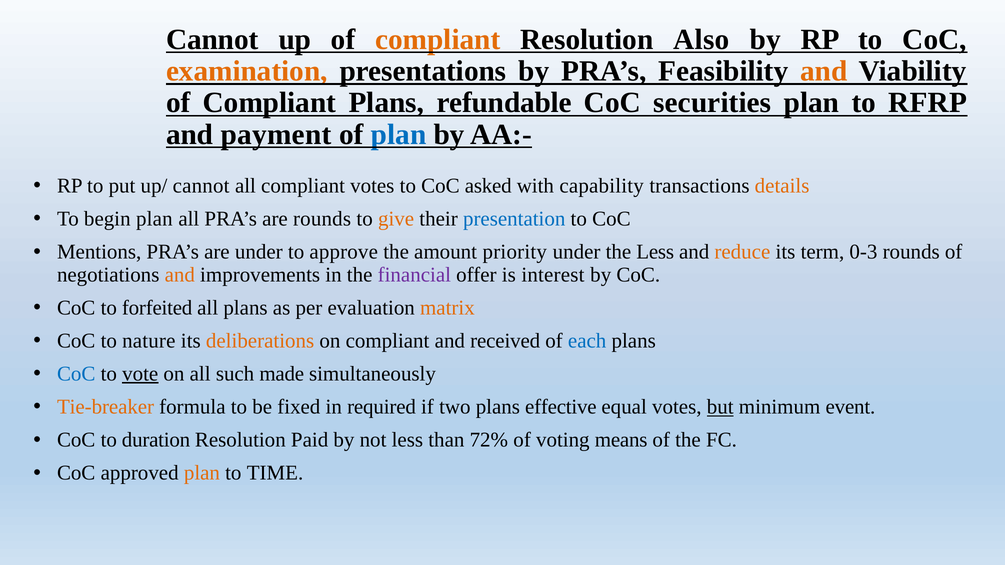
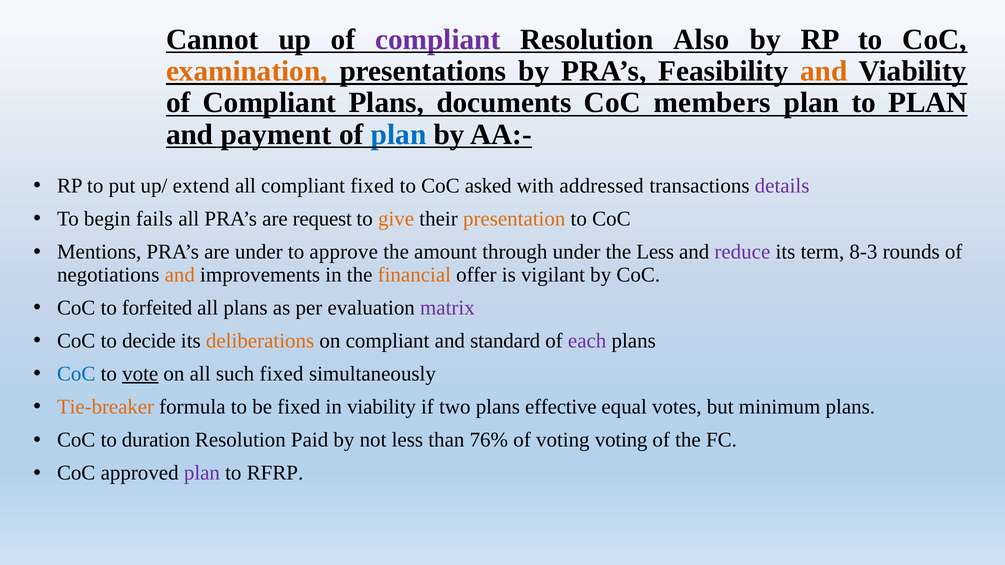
compliant colour: orange -> purple (438, 39)
refundable: refundable -> documents (504, 103)
securities: securities -> members (712, 103)
to RFRP: RFRP -> PLAN (928, 103)
up/ cannot: cannot -> extend (201, 186)
compliant votes: votes -> fixed (372, 186)
capability: capability -> addressed (602, 186)
details colour: orange -> purple (782, 186)
begin plan: plan -> fails (154, 219)
are rounds: rounds -> request (322, 219)
presentation colour: blue -> orange (514, 219)
priority: priority -> through (515, 252)
reduce colour: orange -> purple (742, 252)
0-3: 0-3 -> 8-3 (863, 252)
financial colour: purple -> orange (414, 275)
interest: interest -> vigilant (553, 275)
matrix colour: orange -> purple (447, 308)
nature: nature -> decide (149, 341)
received: received -> standard (505, 341)
each colour: blue -> purple (587, 341)
such made: made -> fixed (282, 374)
in required: required -> viability (382, 407)
but underline: present -> none (720, 407)
minimum event: event -> plans (850, 407)
72%: 72% -> 76% (489, 440)
voting means: means -> voting (621, 440)
plan colour: orange -> purple (202, 473)
TIME: TIME -> RFRP (275, 473)
